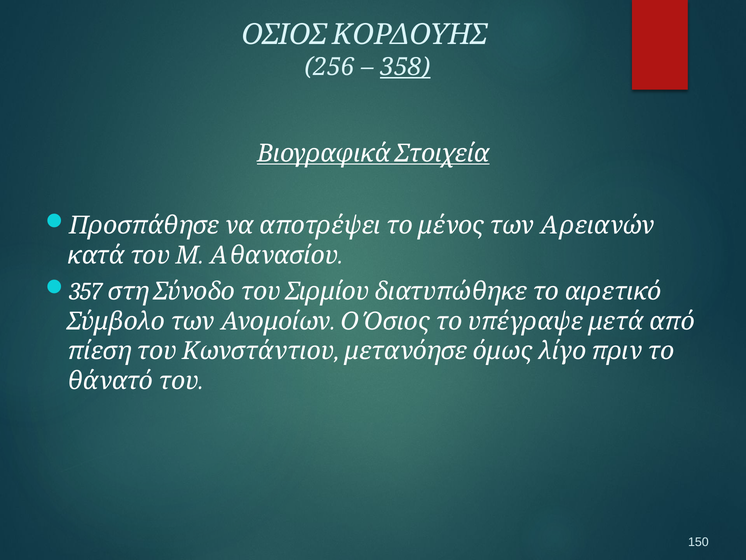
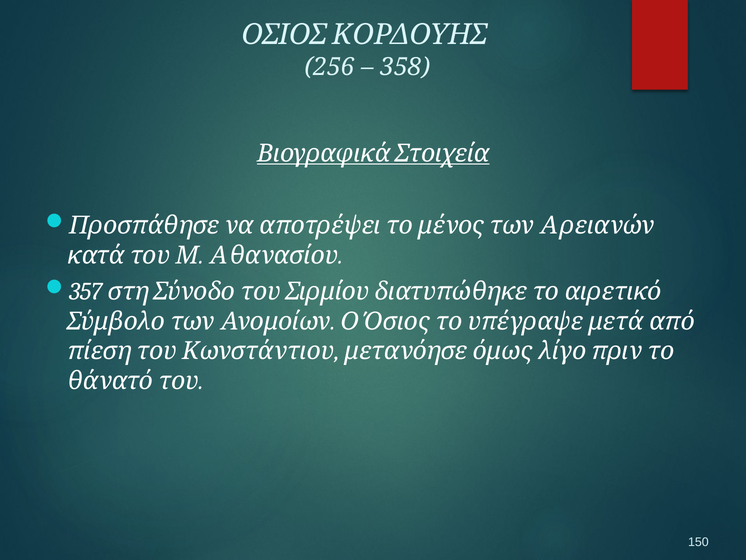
358 underline: present -> none (405, 67)
